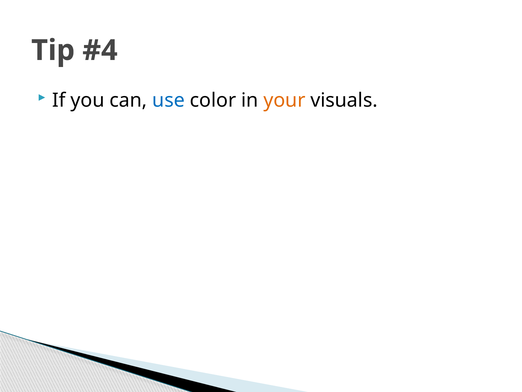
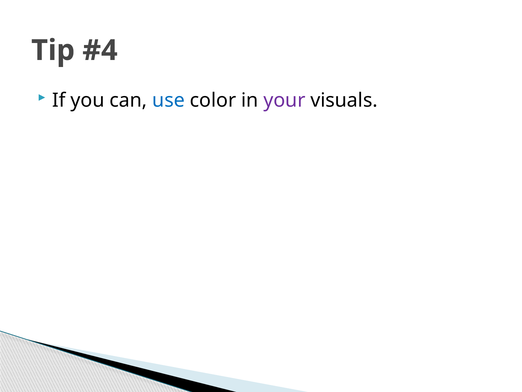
your colour: orange -> purple (284, 100)
